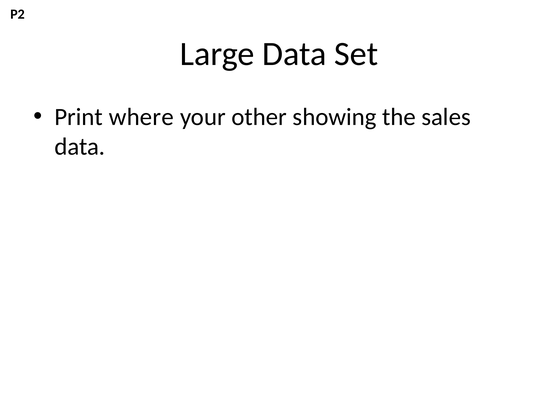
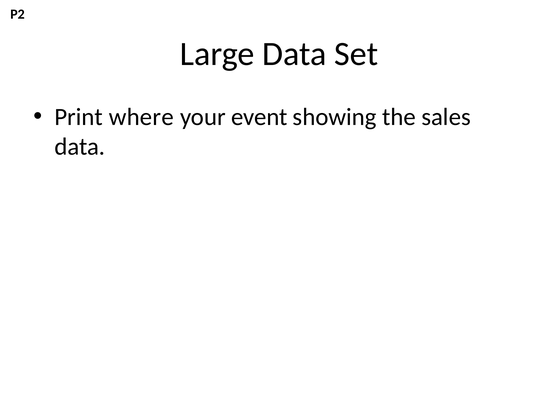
other: other -> event (259, 117)
